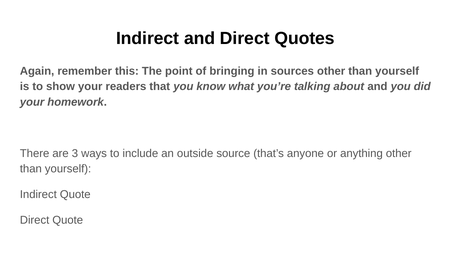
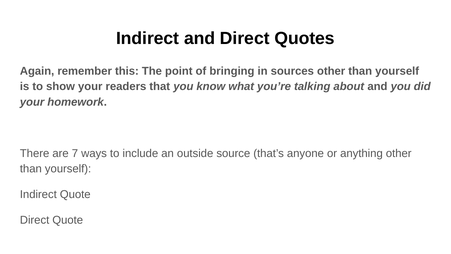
3: 3 -> 7 (75, 153)
